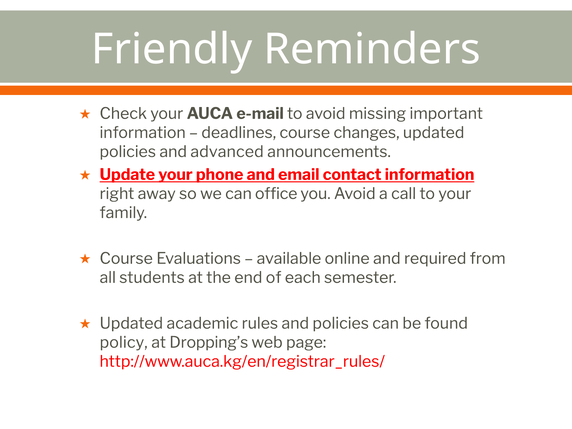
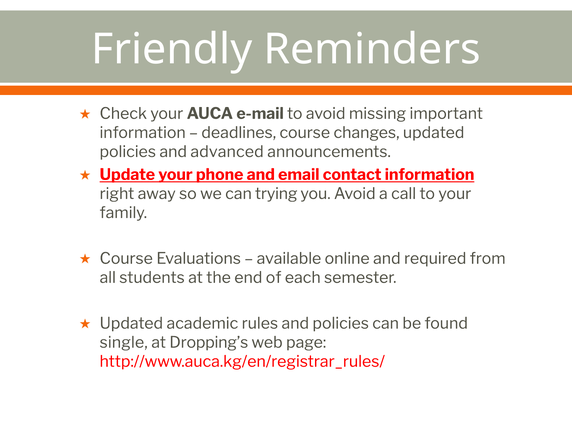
office: office -> trying (276, 194)
policy: policy -> single (124, 342)
